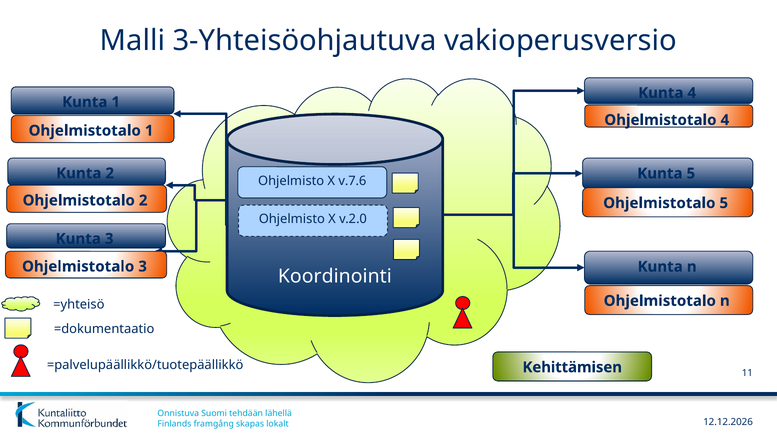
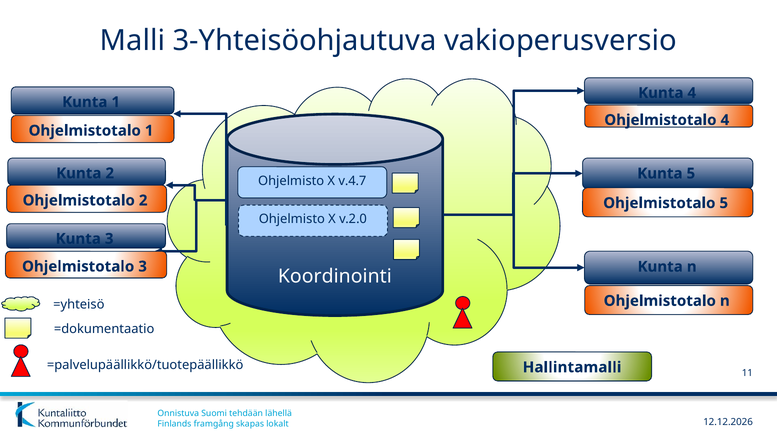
v.7.6: v.7.6 -> v.4.7 (352, 181)
Kehittämisen: Kehittämisen -> Hallintamalli (572, 367)
